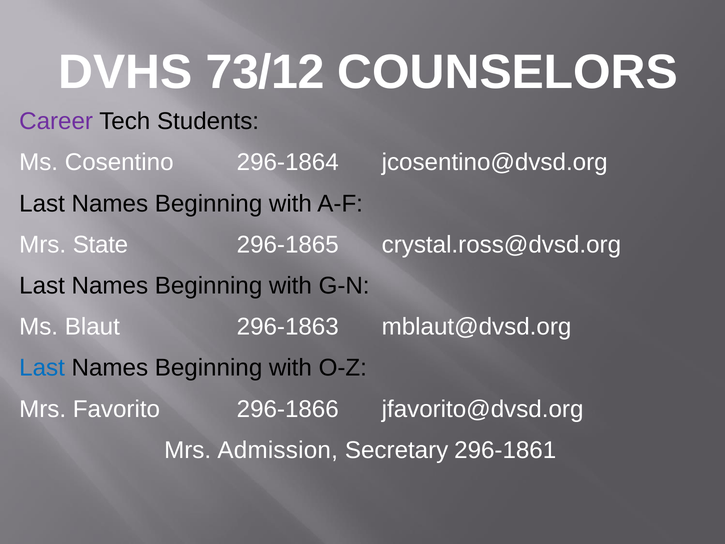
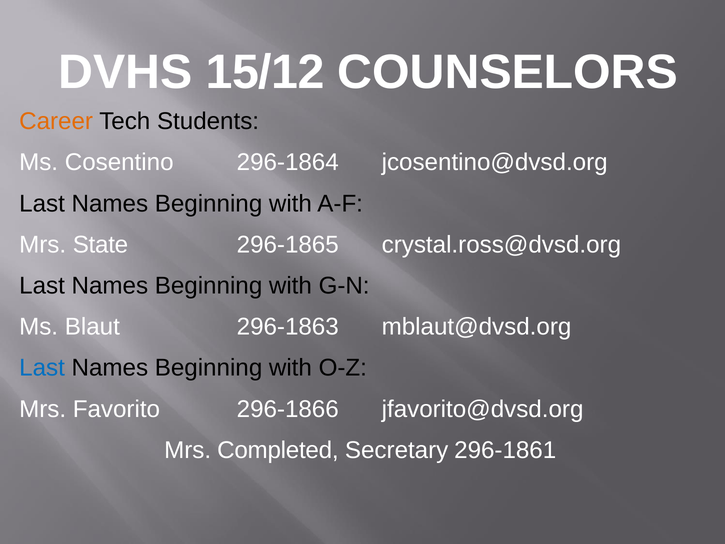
73/12: 73/12 -> 15/12 (265, 72)
Career colour: purple -> orange (56, 121)
Admission: Admission -> Completed (278, 450)
